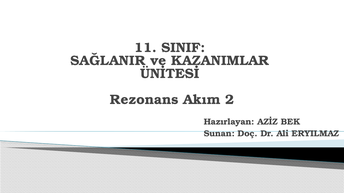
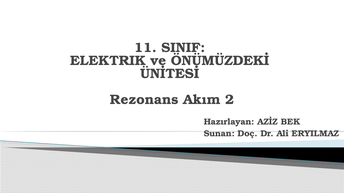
SAĞLANIR: SAĞLANIR -> ELEKTRIK (108, 61)
KAZANIMLAR: KAZANIMLAR -> ÖNÜMÜZDEKİ (220, 61)
